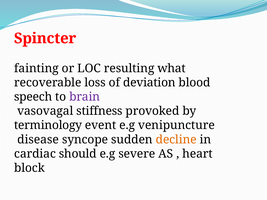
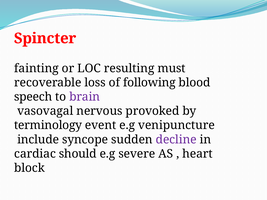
what: what -> must (172, 68)
deviation: deviation -> following (149, 83)
stiffness: stiffness -> nervous (99, 111)
disease: disease -> include (38, 140)
decline colour: orange -> purple (176, 140)
